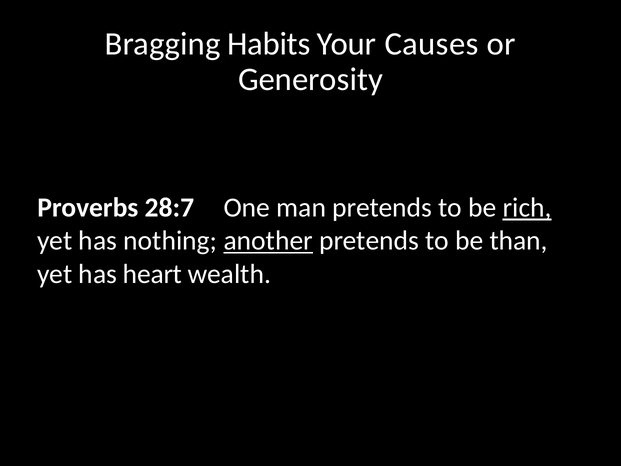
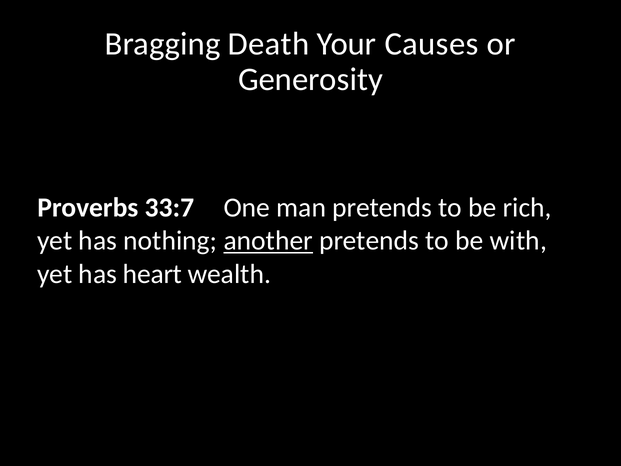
Habits: Habits -> Death (269, 44)
28:7: 28:7 -> 33:7 (169, 208)
rich underline: present -> none (527, 208)
than: than -> with (518, 241)
